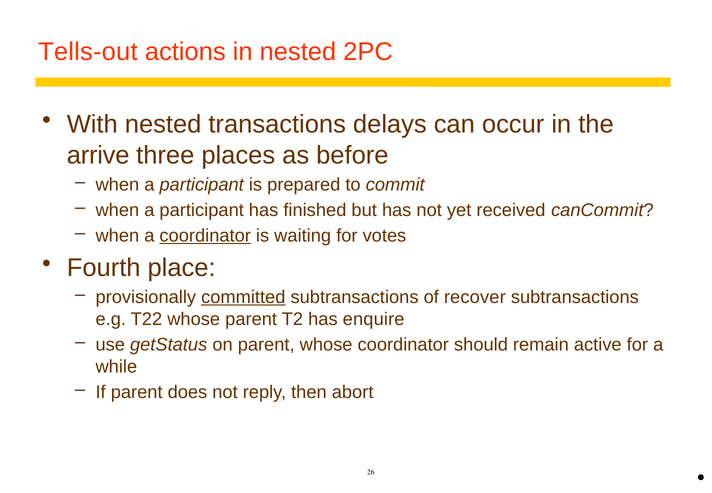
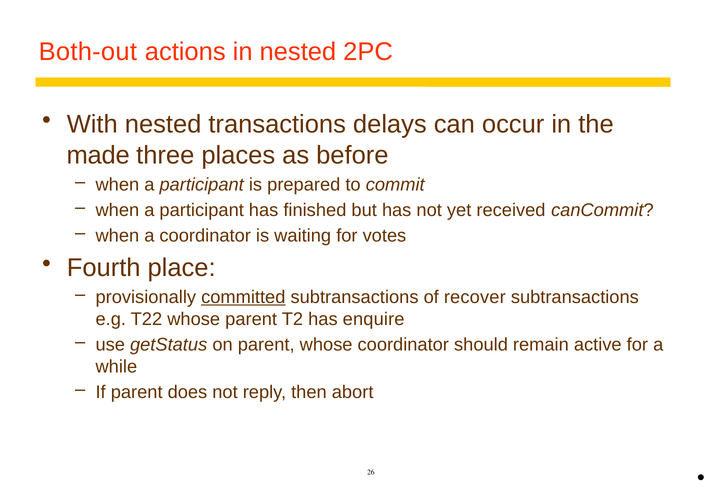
Tells-out: Tells-out -> Both-out (88, 52)
arrive: arrive -> made (98, 155)
coordinator underline: present -> none (205, 236)
